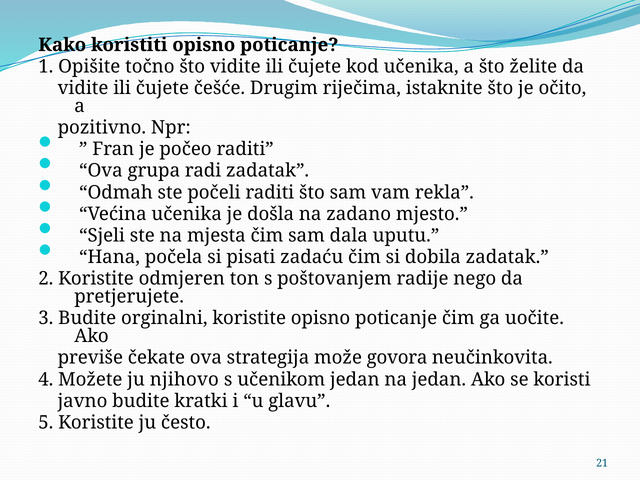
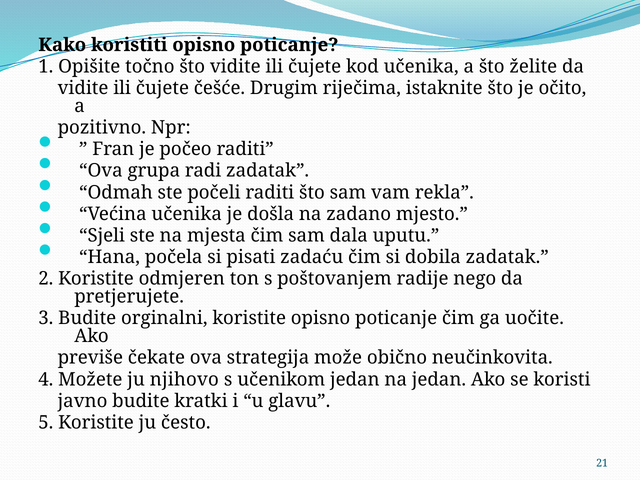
govora: govora -> obično (397, 358)
